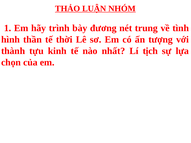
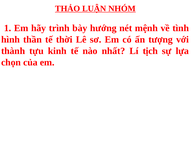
đương: đương -> hướng (103, 28)
trung: trung -> mệnh (146, 28)
